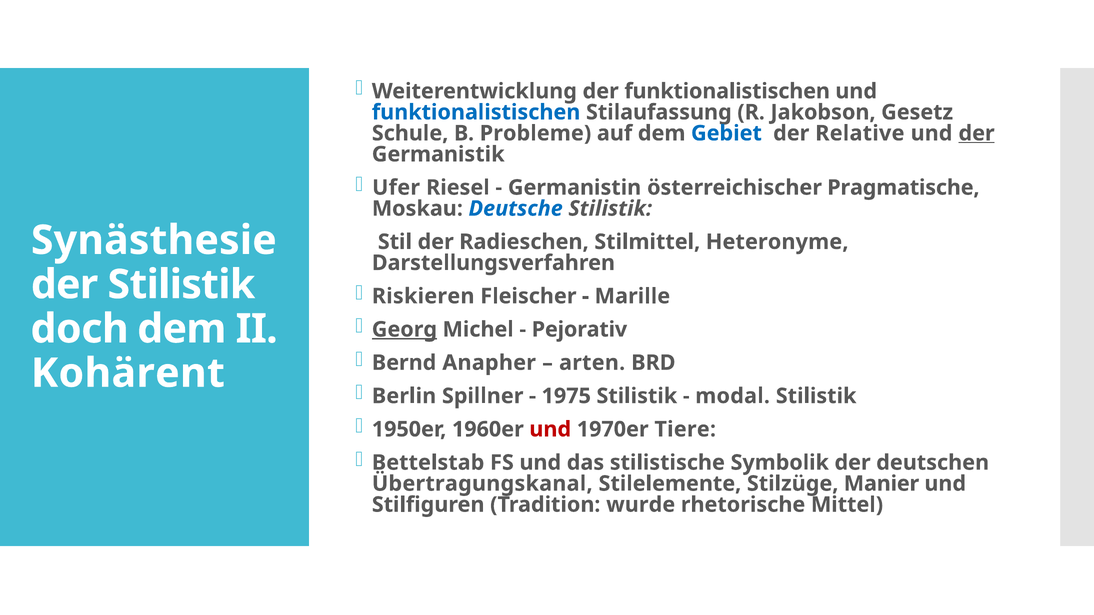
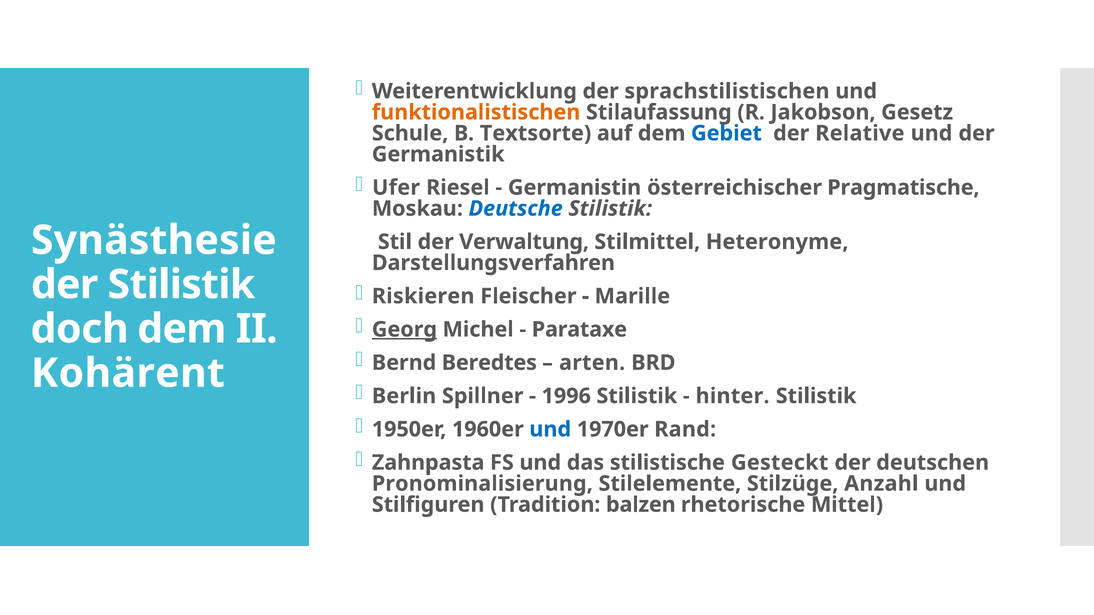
der funktionalistischen: funktionalistischen -> sprachstilistischen (727, 91)
funktionalistischen colour: blue -> orange (476, 112)
Probleme: Probleme -> Textsorte (535, 133)
der underline: present -> none (977, 133)
Radieschen: Radieschen -> Verwaltung (524, 242)
Pejorativ: Pejorativ -> Parataxe (579, 330)
Anapher: Anapher -> Beredtes (489, 363)
1975: 1975 -> 1996 (566, 396)
modal: modal -> hinter (733, 396)
und colour: red -> blue (550, 430)
Tiere: Tiere -> Rand (685, 430)
Bettelstab: Bettelstab -> Zahnpasta (428, 463)
Symbolik: Symbolik -> Gesteckt (780, 463)
Übertragungskanal: Übertragungskanal -> Pronominalisierung (482, 484)
Manier: Manier -> Anzahl (881, 484)
wurde: wurde -> balzen (641, 505)
